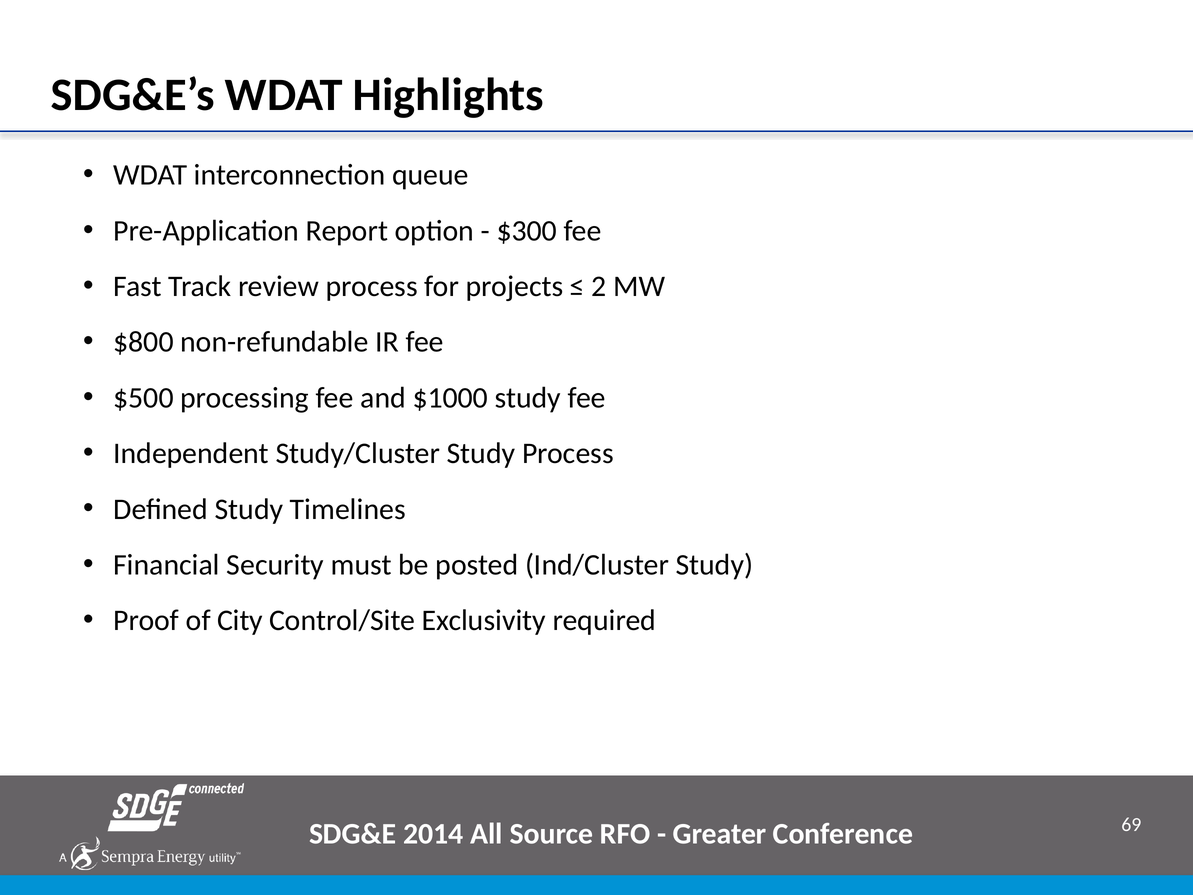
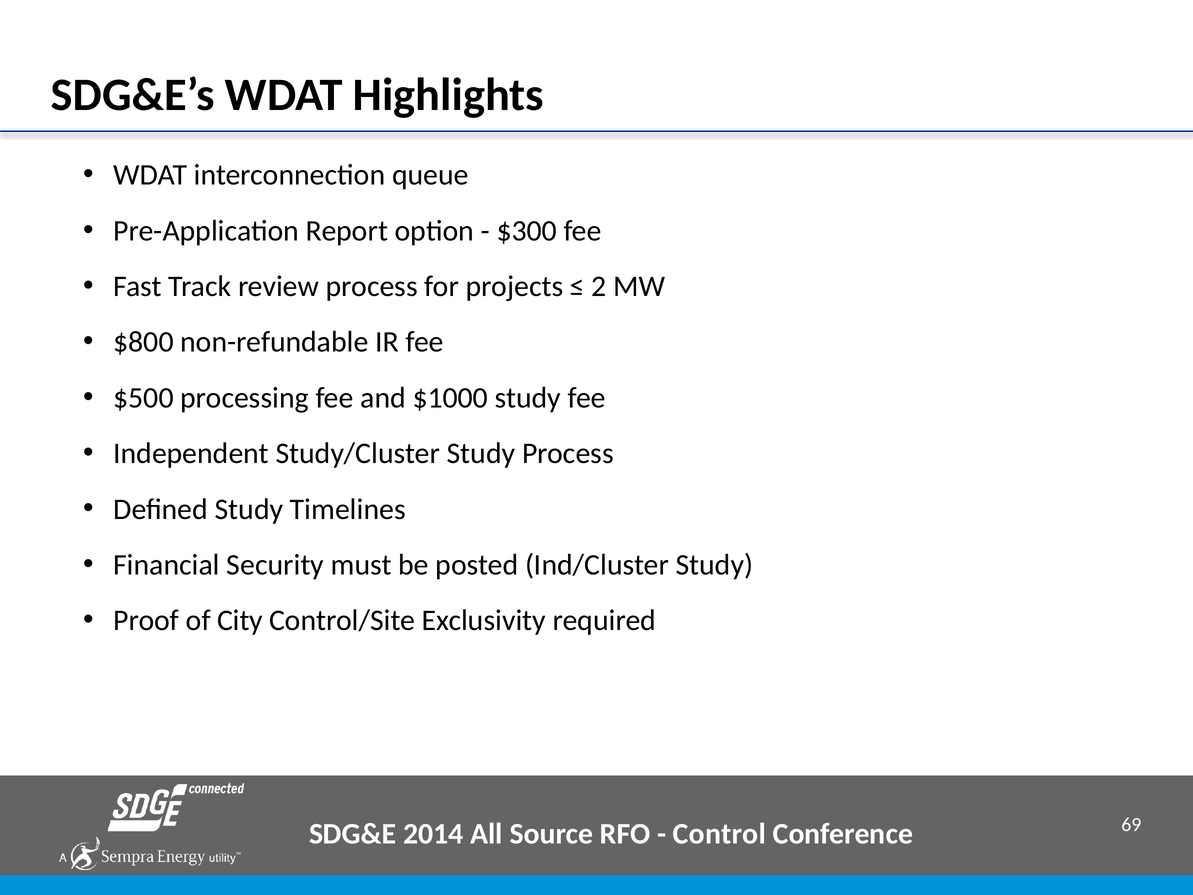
Greater: Greater -> Control (719, 834)
